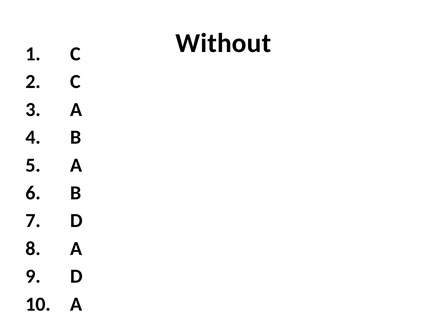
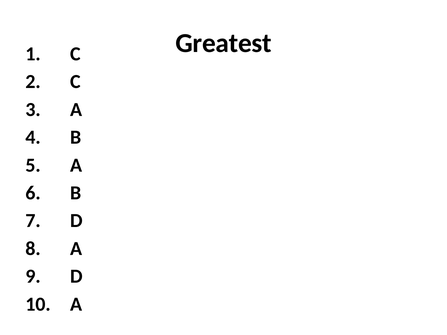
Without: Without -> Greatest (224, 43)
